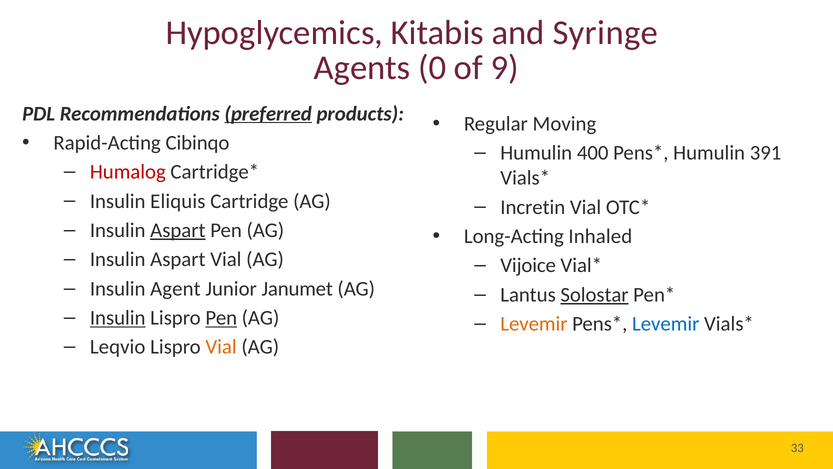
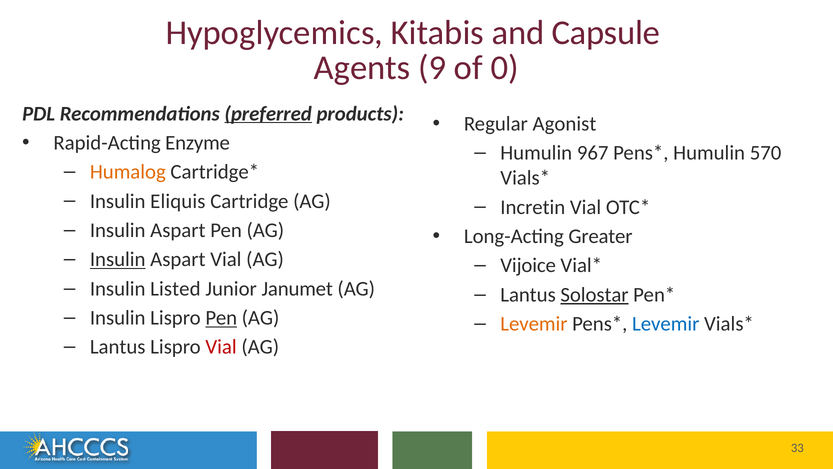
Syringe: Syringe -> Capsule (606, 33)
0: 0 -> 9 (432, 68)
9: 9 -> 0 (505, 68)
Moving: Moving -> Agonist (564, 124)
Cibinqo: Cibinqo -> Enzyme (198, 143)
400: 400 -> 967 (593, 153)
391: 391 -> 570 (766, 153)
Humalog colour: red -> orange (128, 172)
Aspart underline: present -> none (178, 230)
Inhaled: Inhaled -> Greater (600, 236)
Insulin underline: none -> present (118, 259)
Agent: Agent -> Listed (175, 288)
Insulin underline: present -> none (118, 318)
Leqvio: Leqvio -> Lantus (118, 347)
Vial colour: orange -> red (221, 347)
